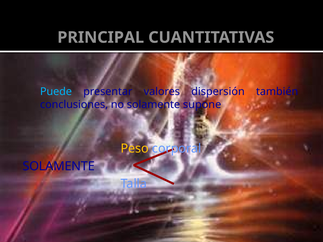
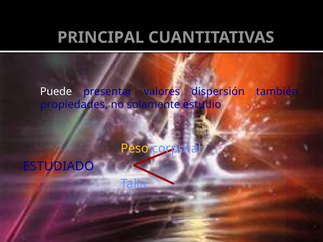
Puede colour: light blue -> white (56, 92)
conclusiones: conclusiones -> propiedades (74, 105)
supone: supone -> estudio (202, 105)
SOLAMENTE: SOLAMENTE -> ESTUDIADO (59, 166)
